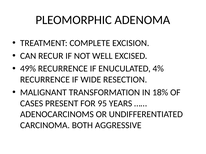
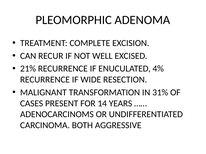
49%: 49% -> 21% (28, 69)
18%: 18% -> 31% (160, 93)
95: 95 -> 14 (102, 104)
